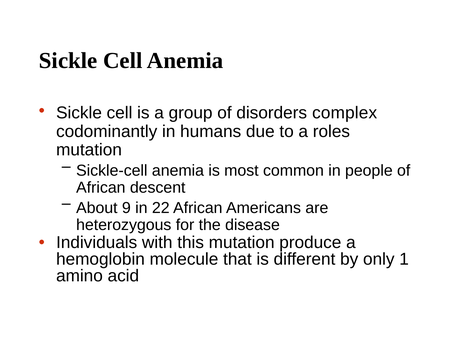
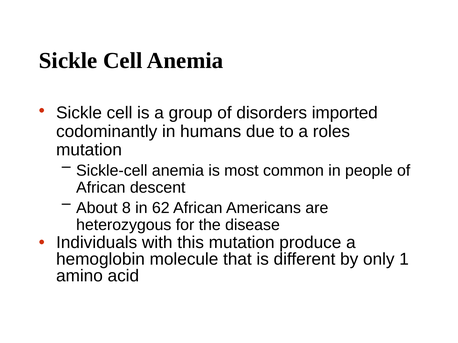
complex: complex -> imported (345, 113)
9: 9 -> 8 (126, 208)
22: 22 -> 62 (161, 208)
